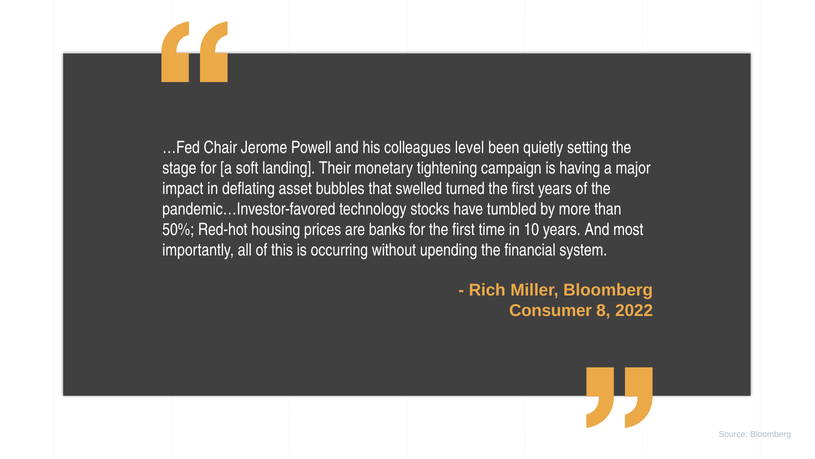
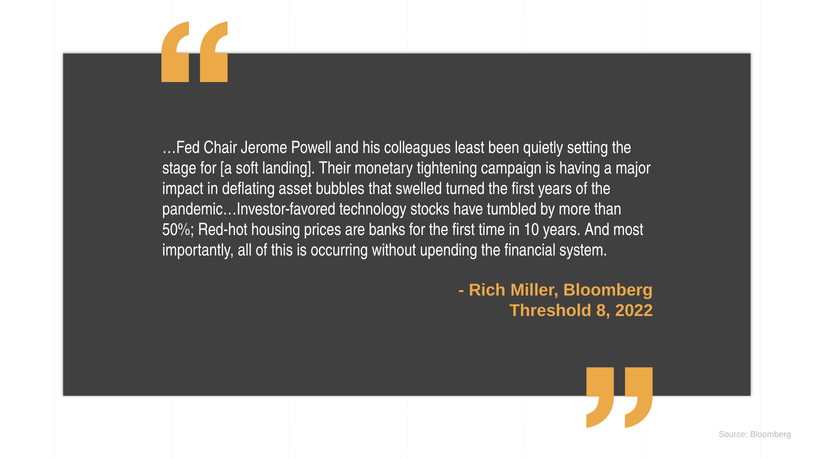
level: level -> least (470, 148)
Consumer: Consumer -> Threshold (550, 310)
